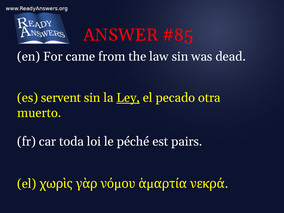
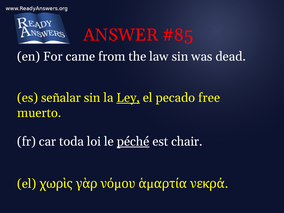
servent: servent -> señalar (61, 98)
otra: otra -> free (209, 98)
péché underline: none -> present (133, 142)
pairs: pairs -> chair (187, 142)
